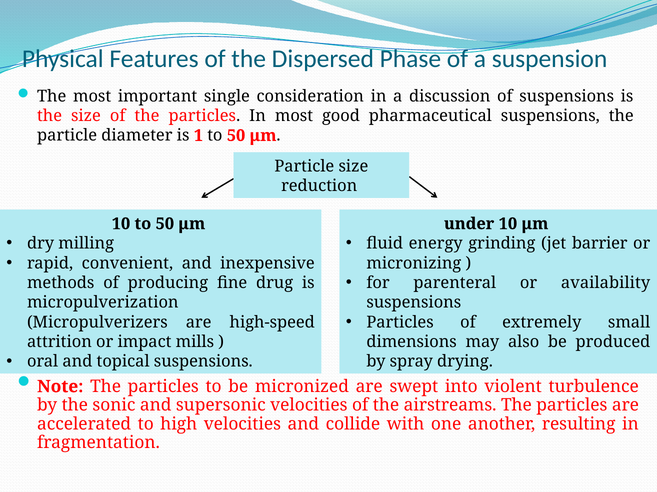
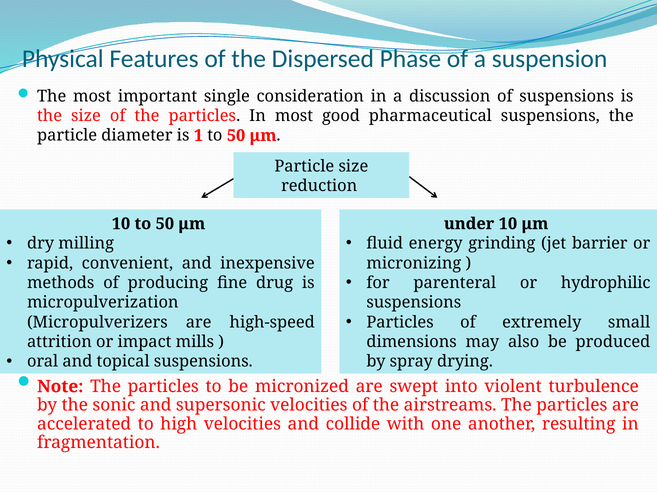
availability: availability -> hydrophilic (606, 283)
